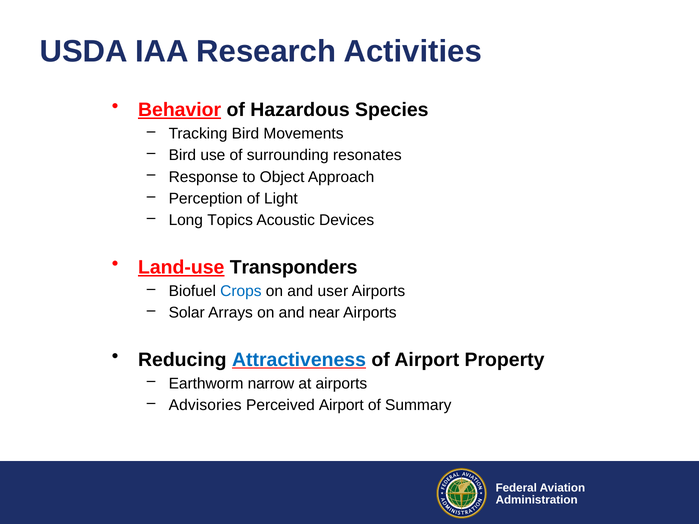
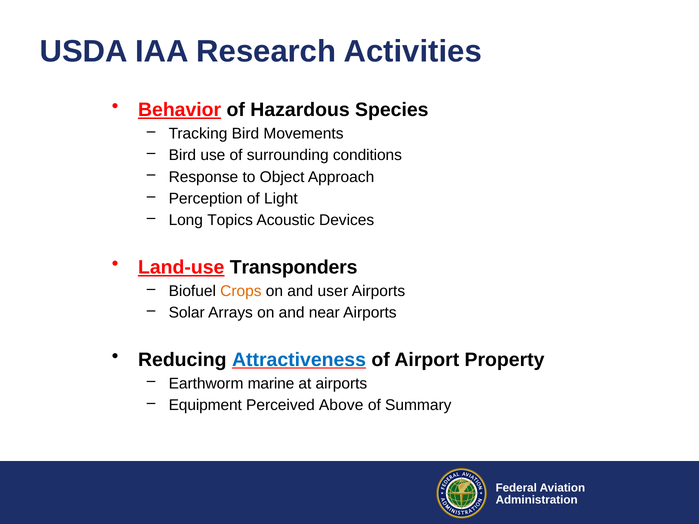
resonates: resonates -> conditions (367, 155)
Crops colour: blue -> orange (241, 291)
narrow: narrow -> marine (271, 384)
Advisories: Advisories -> Equipment (205, 405)
Perceived Airport: Airport -> Above (341, 405)
